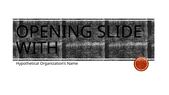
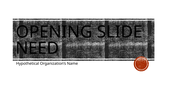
WITH: WITH -> NEED (37, 48)
